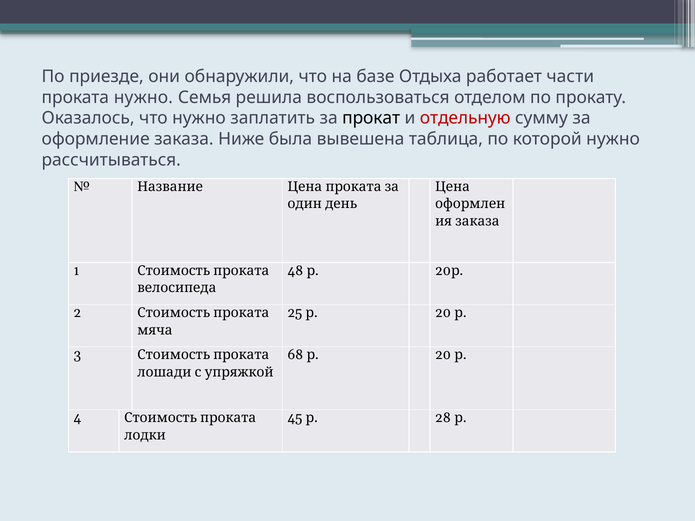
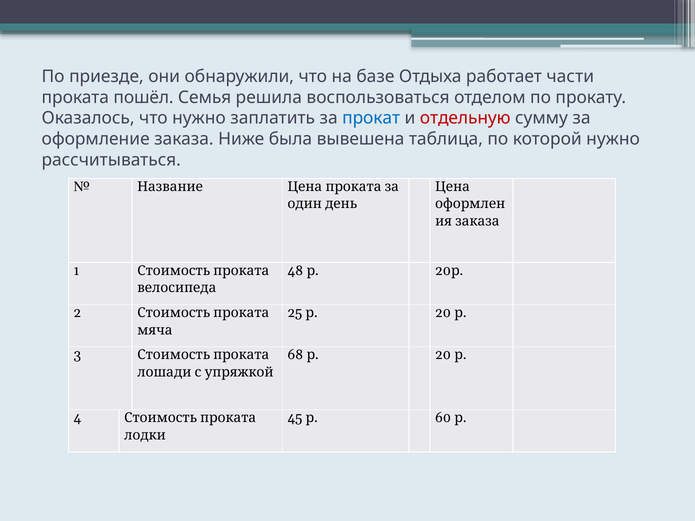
проката нужно: нужно -> пошёл (144, 97)
прокат colour: black -> blue (371, 118)
28: 28 -> 60 (443, 418)
